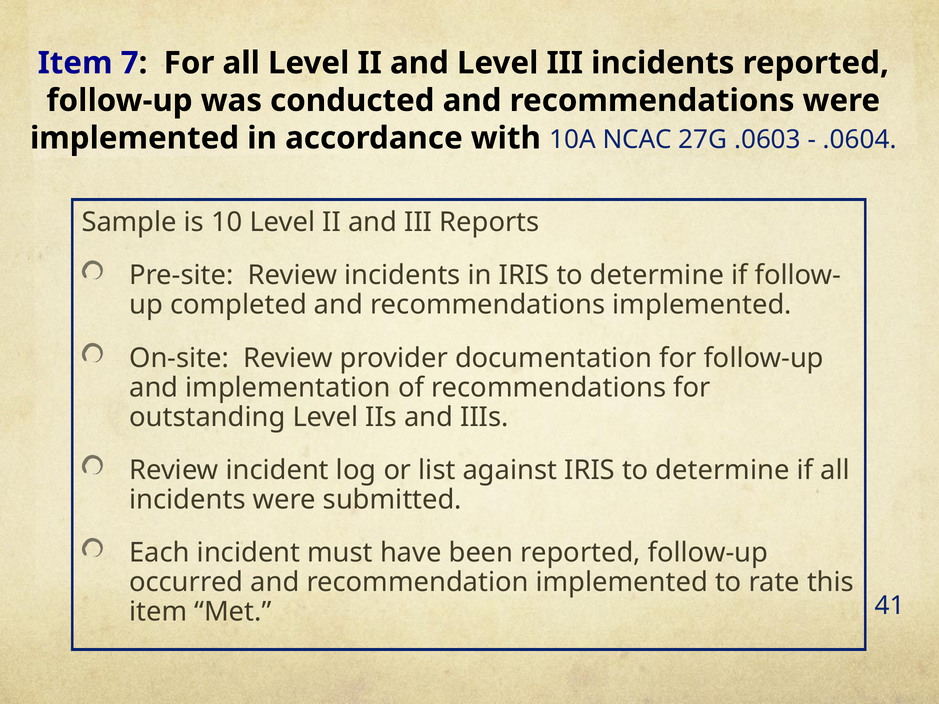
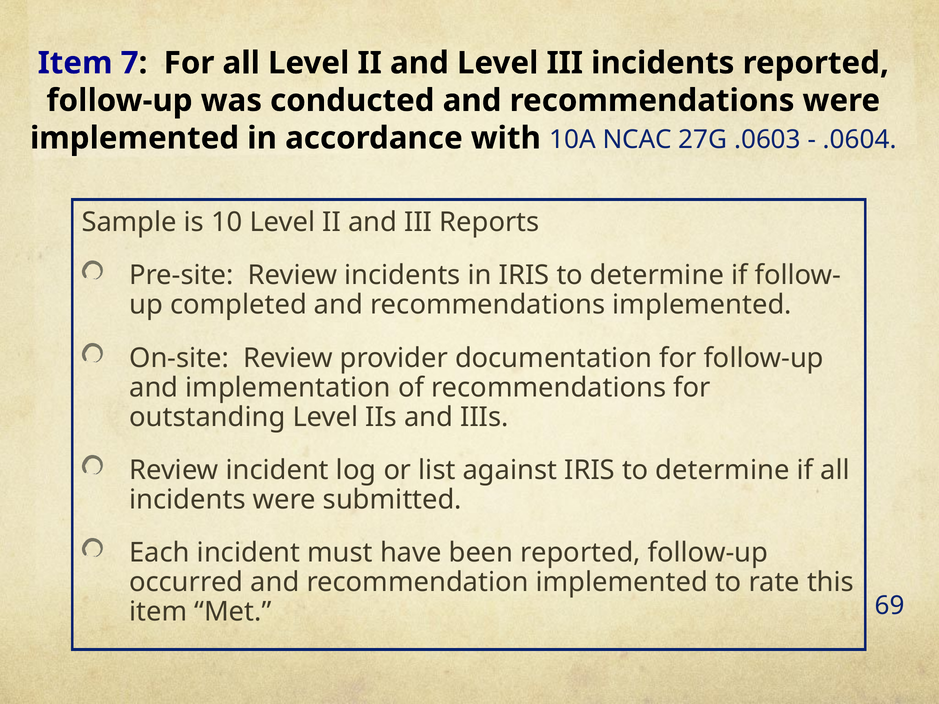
41: 41 -> 69 (890, 606)
